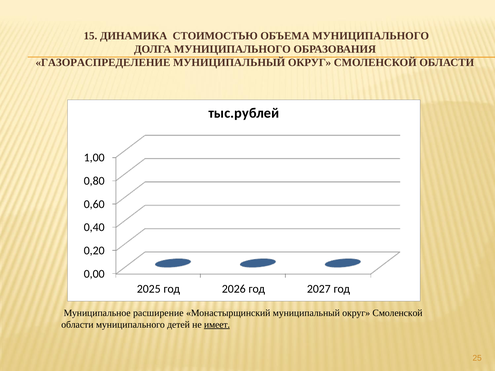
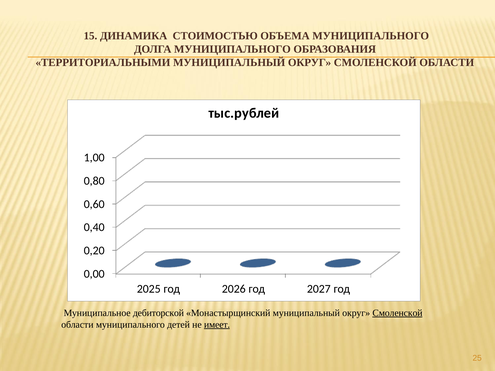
ГАЗОРАСПРЕДЕЛЕНИЕ: ГАЗОРАСПРЕДЕЛЕНИЕ -> ТЕРРИТОРИАЛЬНЫМИ (103, 62)
расширение: расширение -> дебиторской (158, 313)
Смоленской underline: none -> present (397, 313)
